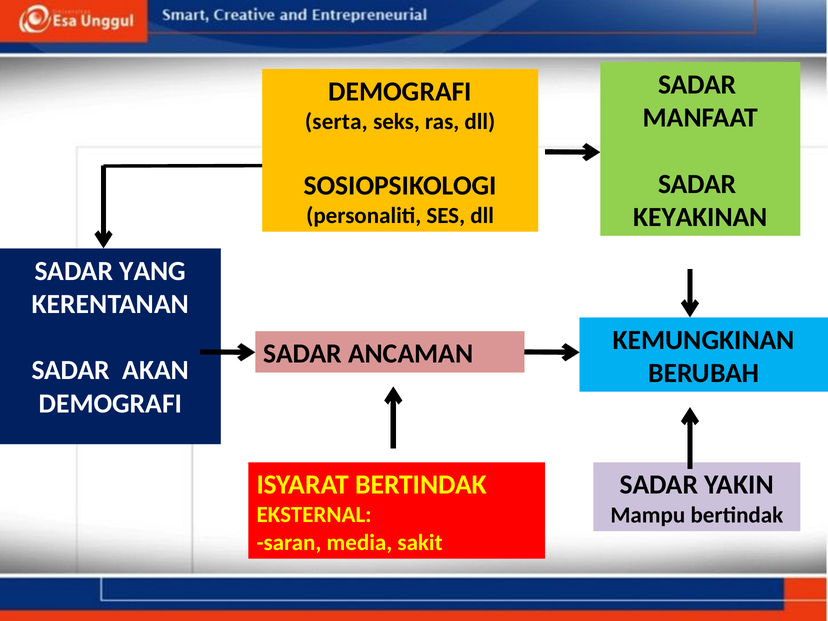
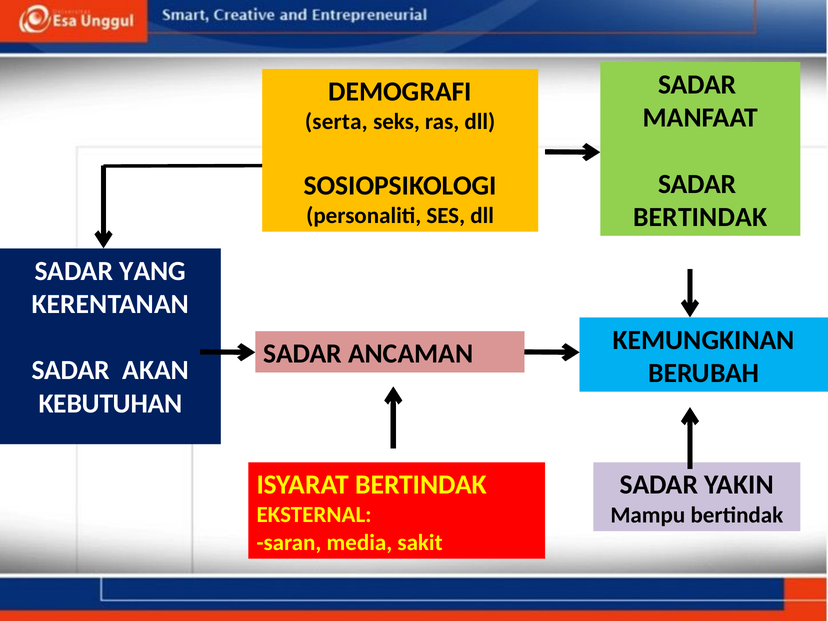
KEYAKINAN: KEYAKINAN -> BERTINDAK (700, 217)
DEMOGRAFI: DEMOGRAFI -> KEBUTUHAN (111, 403)
